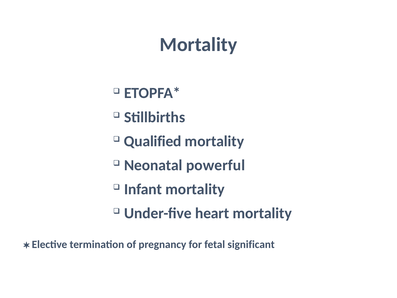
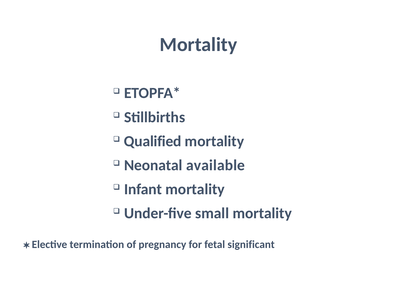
powerful: powerful -> available (216, 165)
heart: heart -> small (212, 213)
